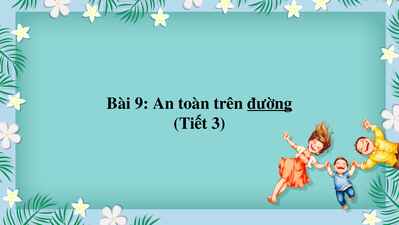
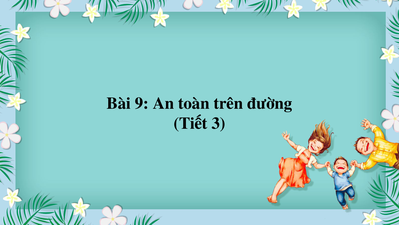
đường underline: present -> none (270, 103)
